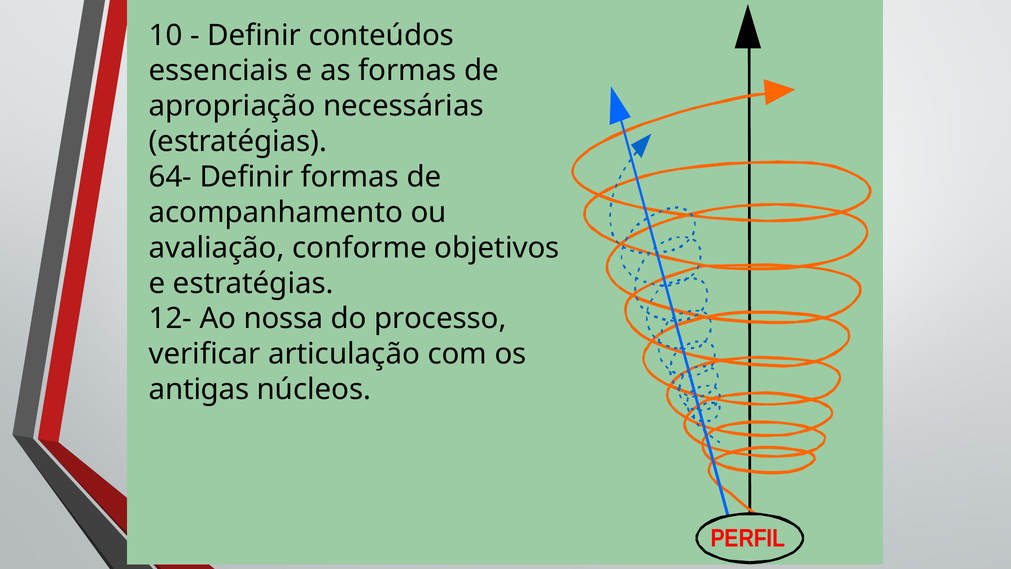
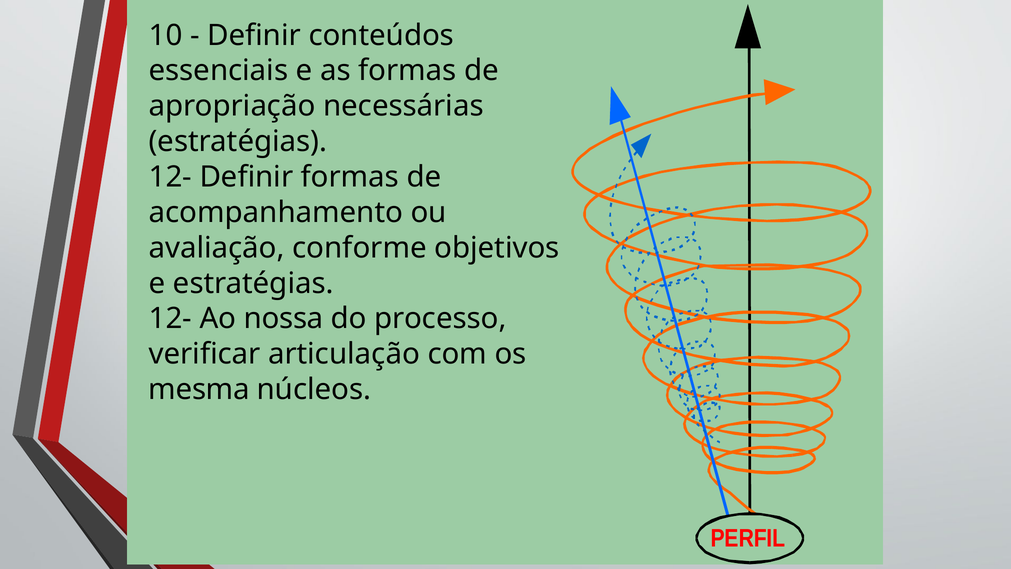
64-: 64- -> 12- (170, 177)
antigas: antigas -> mesma (199, 389)
